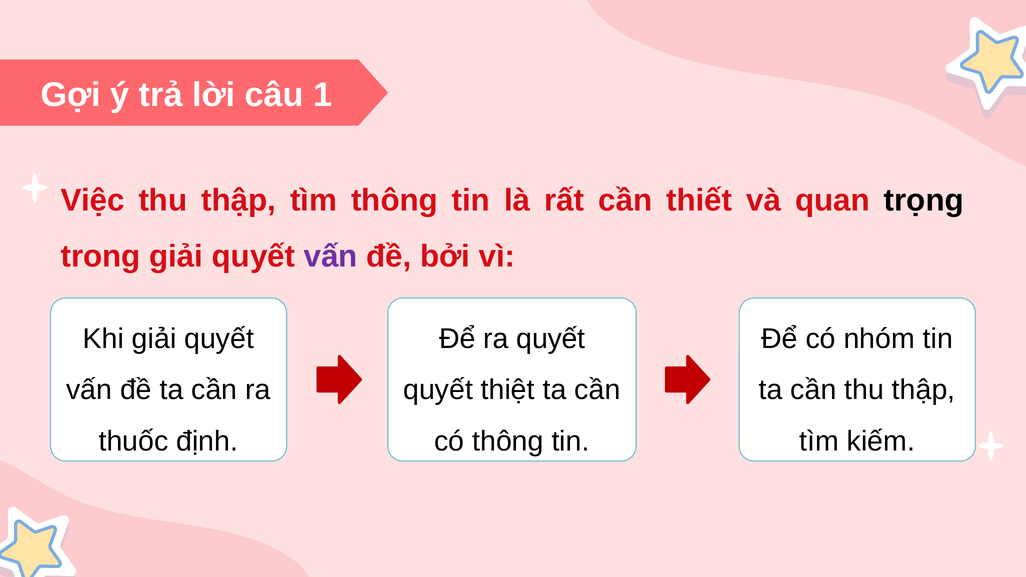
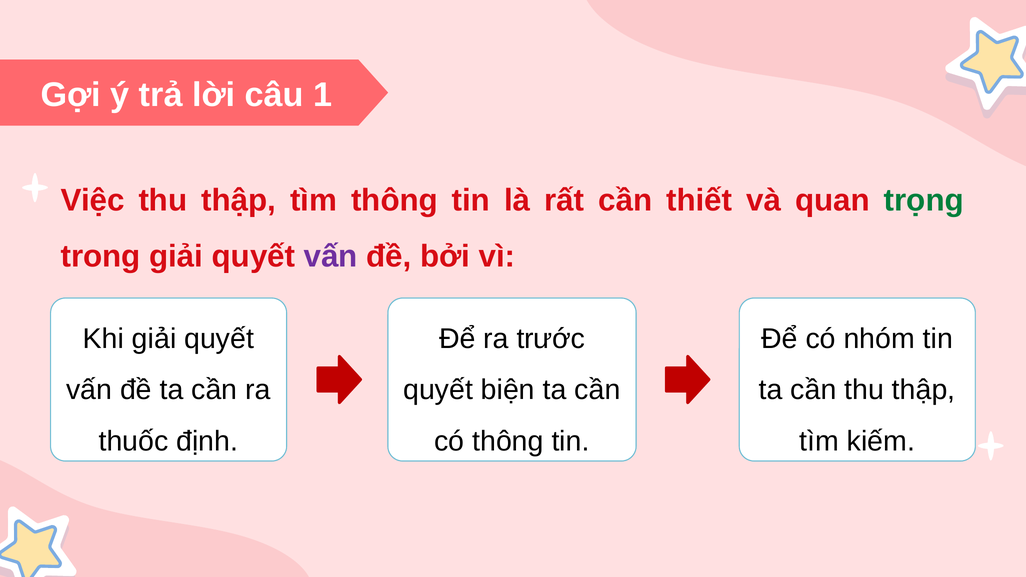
trọng colour: black -> green (924, 200)
ra quyết: quyết -> trước (551, 339)
thiệt: thiệt -> biện (508, 390)
